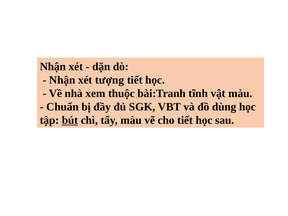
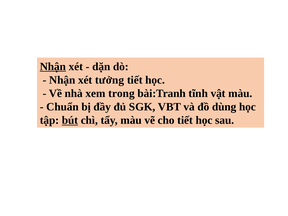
Nhận underline: none -> present (53, 67)
tượng: tượng -> tưởng (110, 80)
thuộc: thuộc -> trong (121, 93)
